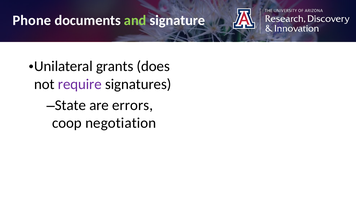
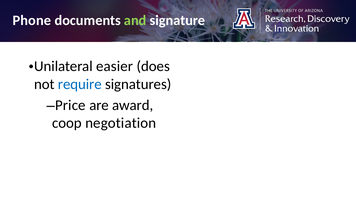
grants: grants -> easier (115, 66)
require colour: purple -> blue (80, 84)
State: State -> Price (70, 105)
errors: errors -> award (133, 105)
